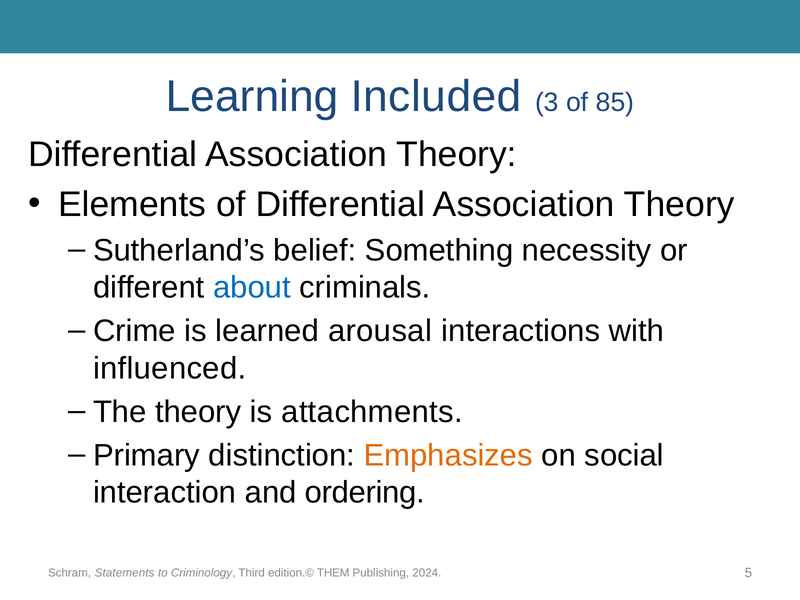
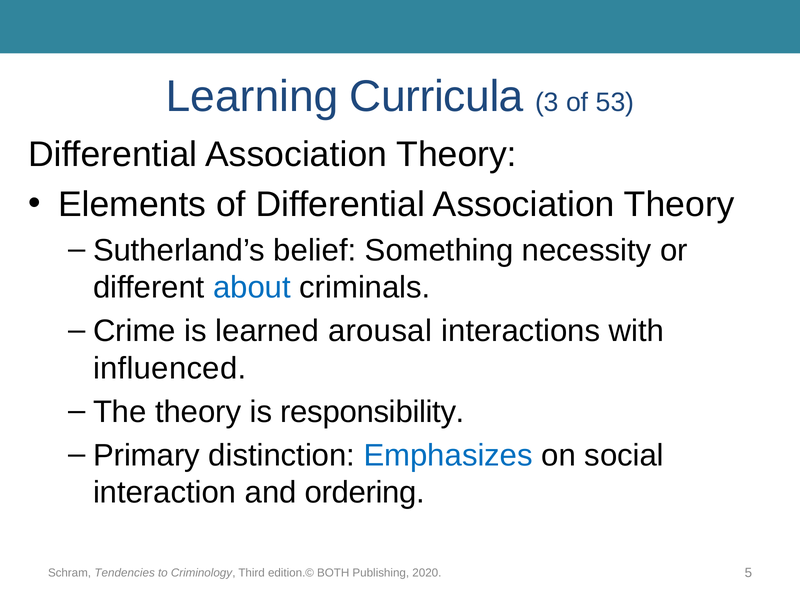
Included: Included -> Curricula (437, 96)
85: 85 -> 53 (615, 102)
attachments: attachments -> responsibility (372, 412)
Emphasizes colour: orange -> blue (448, 455)
Statements: Statements -> Tendencies (125, 573)
THEM: THEM -> BOTH (333, 573)
2024: 2024 -> 2020 (427, 573)
